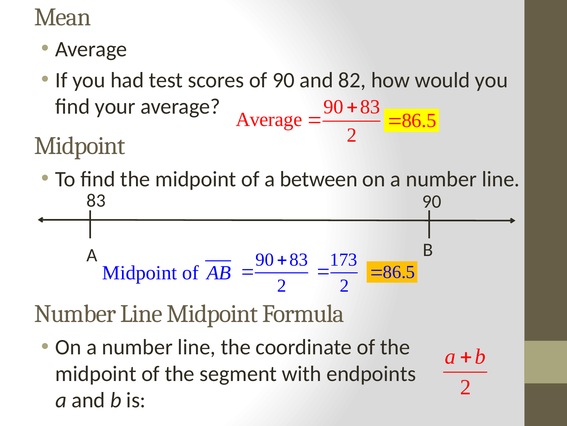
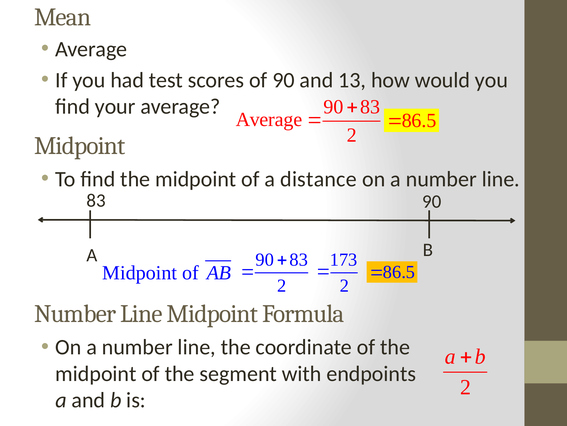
82: 82 -> 13 (352, 80)
between: between -> distance (319, 179)
